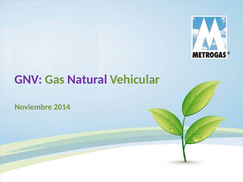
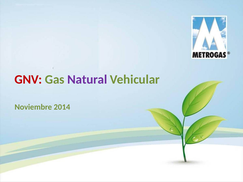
GNV colour: purple -> red (28, 80)
